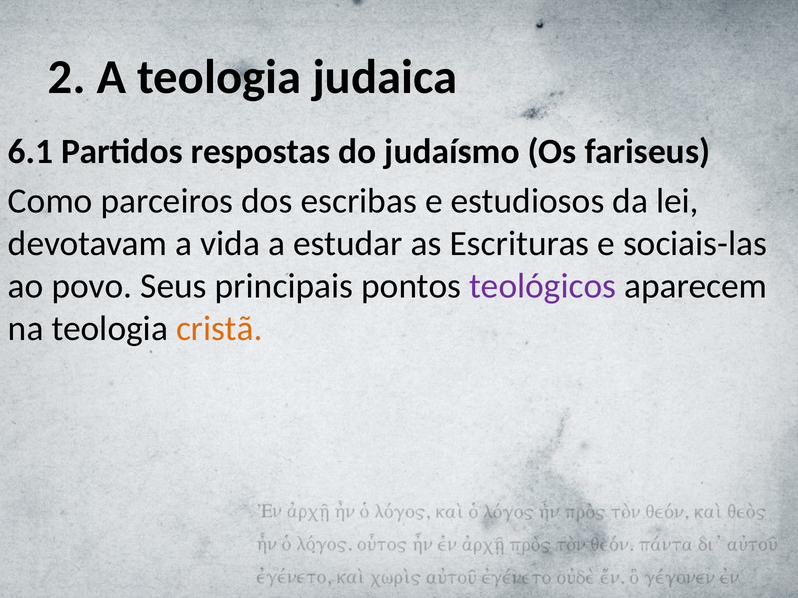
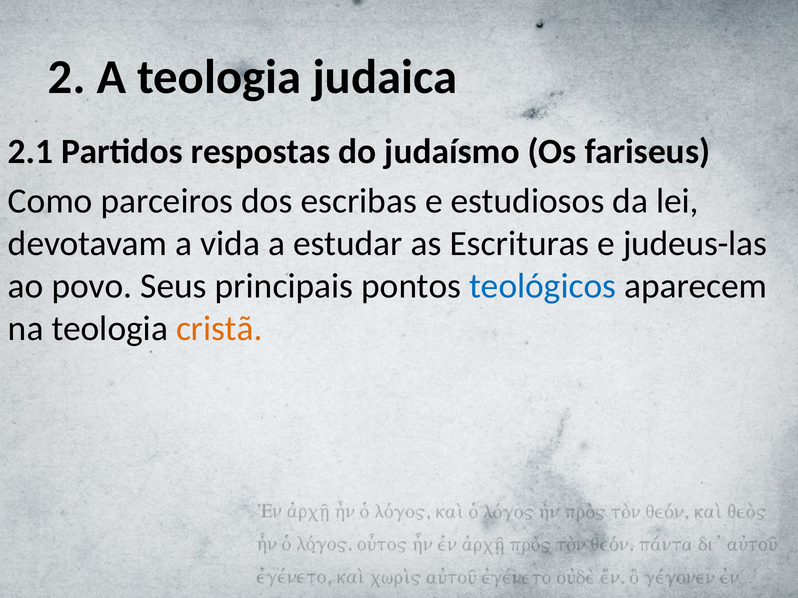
6.1: 6.1 -> 2.1 (31, 152)
sociais-las: sociais-las -> judeus-las (695, 244)
teológicos colour: purple -> blue (543, 286)
